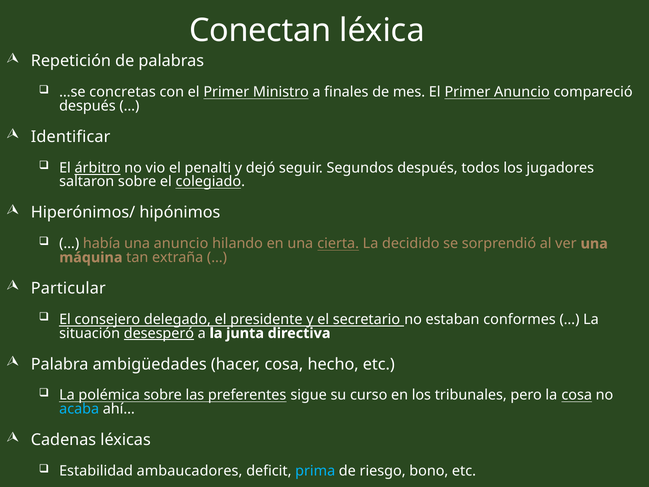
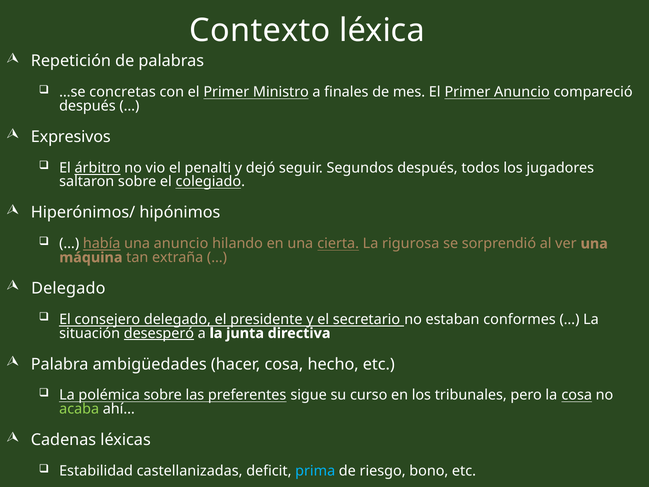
Conectan: Conectan -> Contexto (260, 31)
Identificar: Identificar -> Expresivos (71, 137)
había underline: none -> present (102, 244)
decidido: decidido -> rigurosa (411, 244)
Particular: Particular -> Delegado (68, 288)
acaba colour: light blue -> light green (79, 409)
ambaucadores: ambaucadores -> castellanizadas (190, 471)
